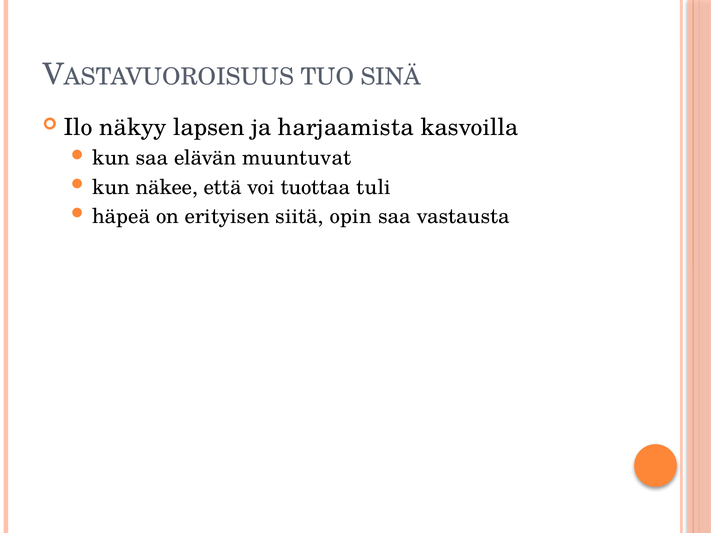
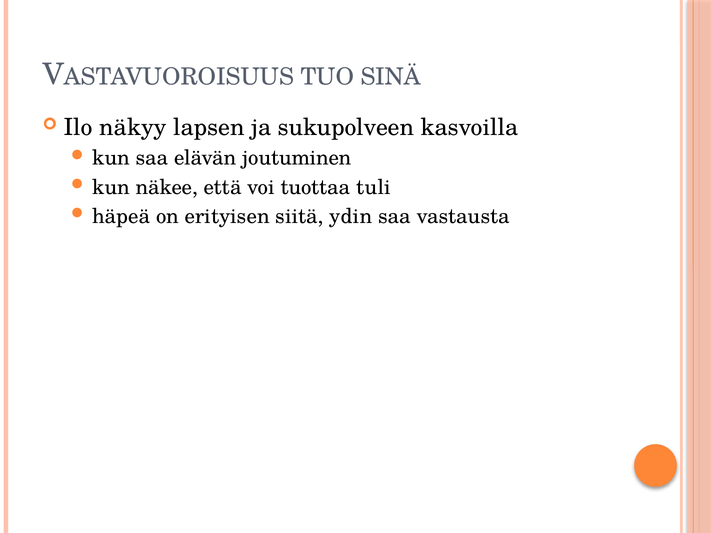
harjaamista: harjaamista -> sukupolveen (346, 128)
muuntuvat: muuntuvat -> joutuminen (297, 158)
opin: opin -> ydin (351, 216)
